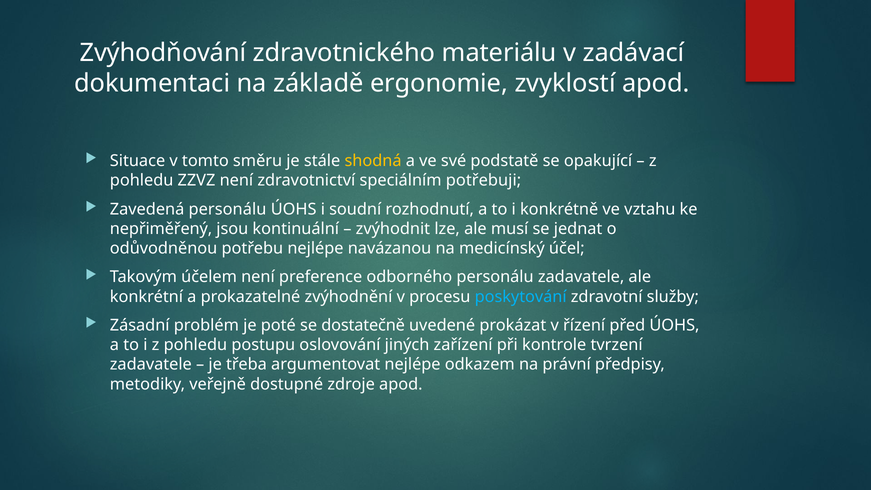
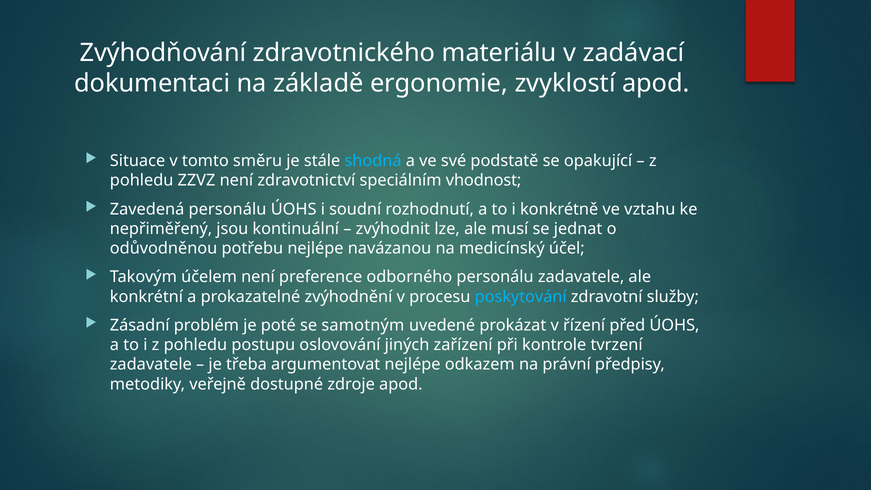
shodná colour: yellow -> light blue (373, 161)
potřebuji: potřebuji -> vhodnost (484, 180)
dostatečně: dostatečně -> samotným (363, 325)
